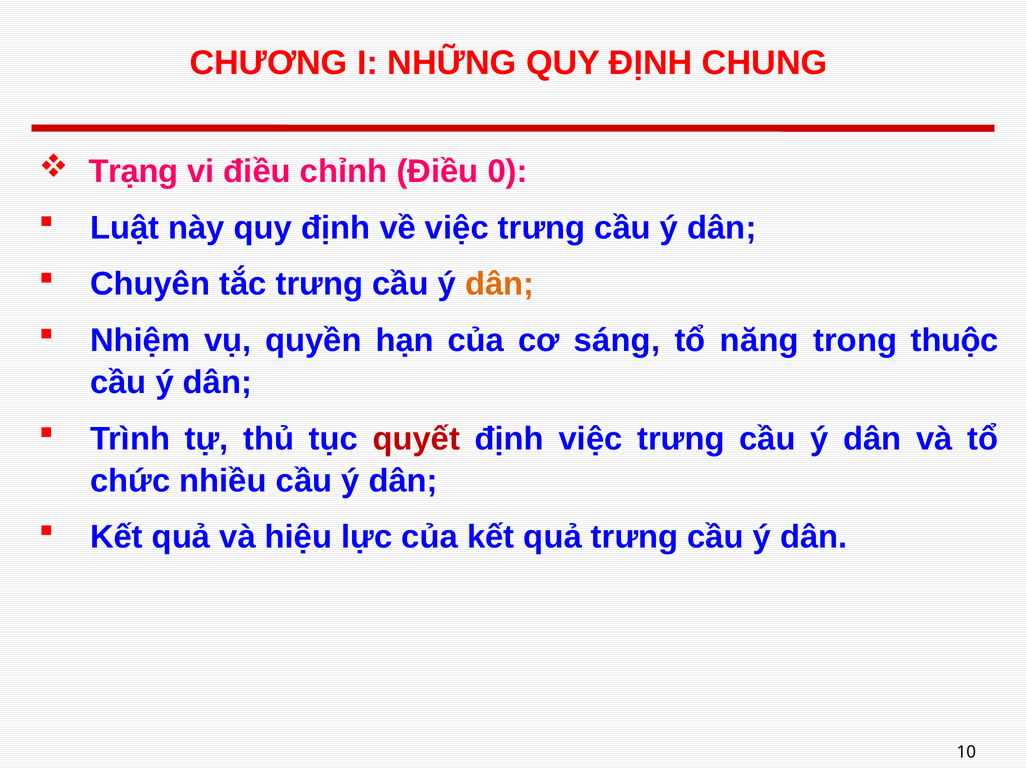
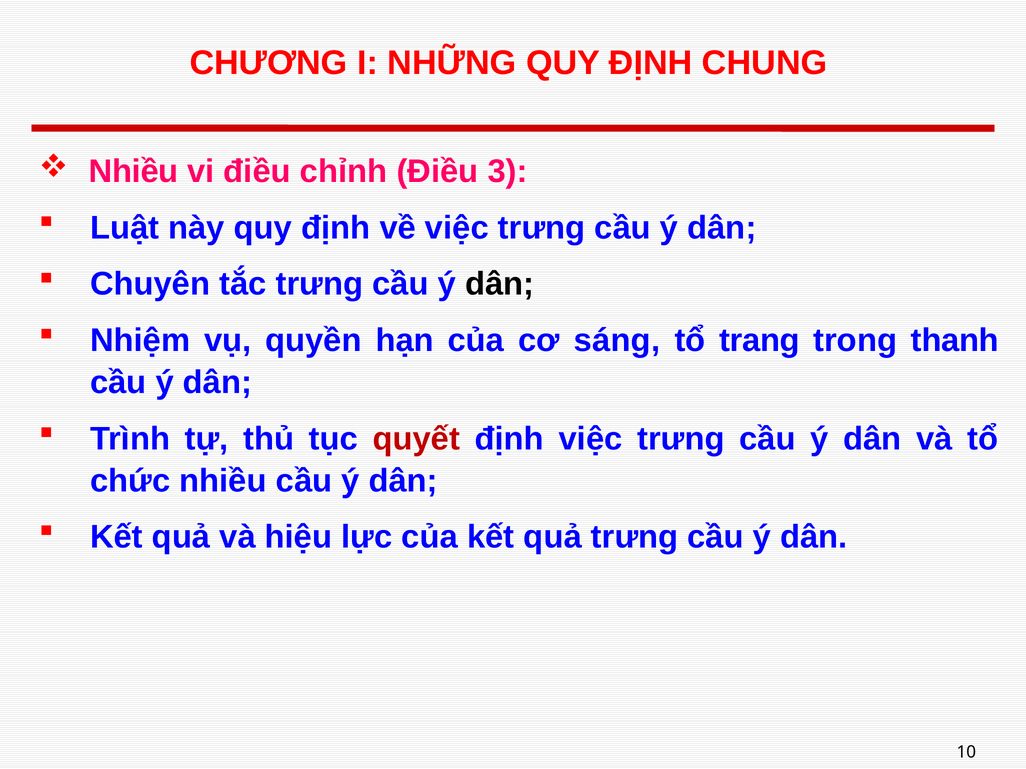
Trạng: Trạng -> Nhiều (134, 172)
0: 0 -> 3 (508, 172)
dân colour: orange -> black (500, 284)
năng: năng -> trang (760, 341)
thuộc: thuộc -> thanh (955, 341)
